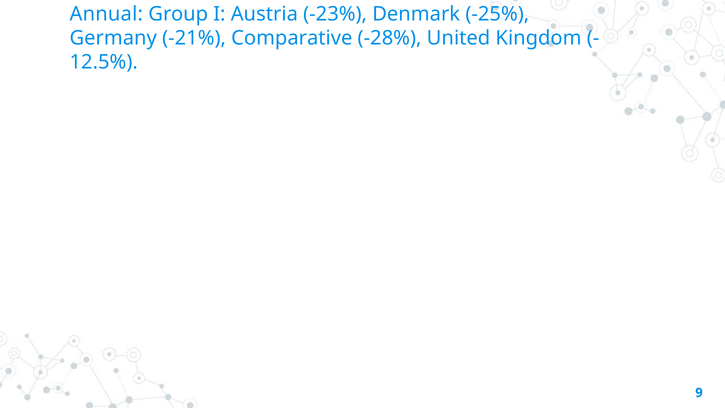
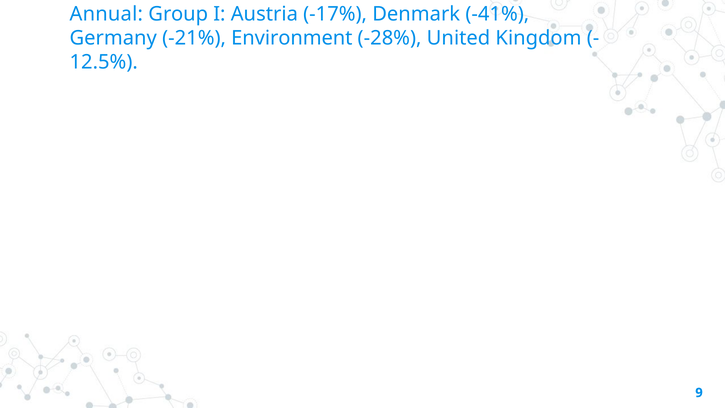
-23%: -23% -> -17% (335, 14)
-25%: -25% -> -41% (497, 14)
Comparative: Comparative -> Environment (292, 38)
